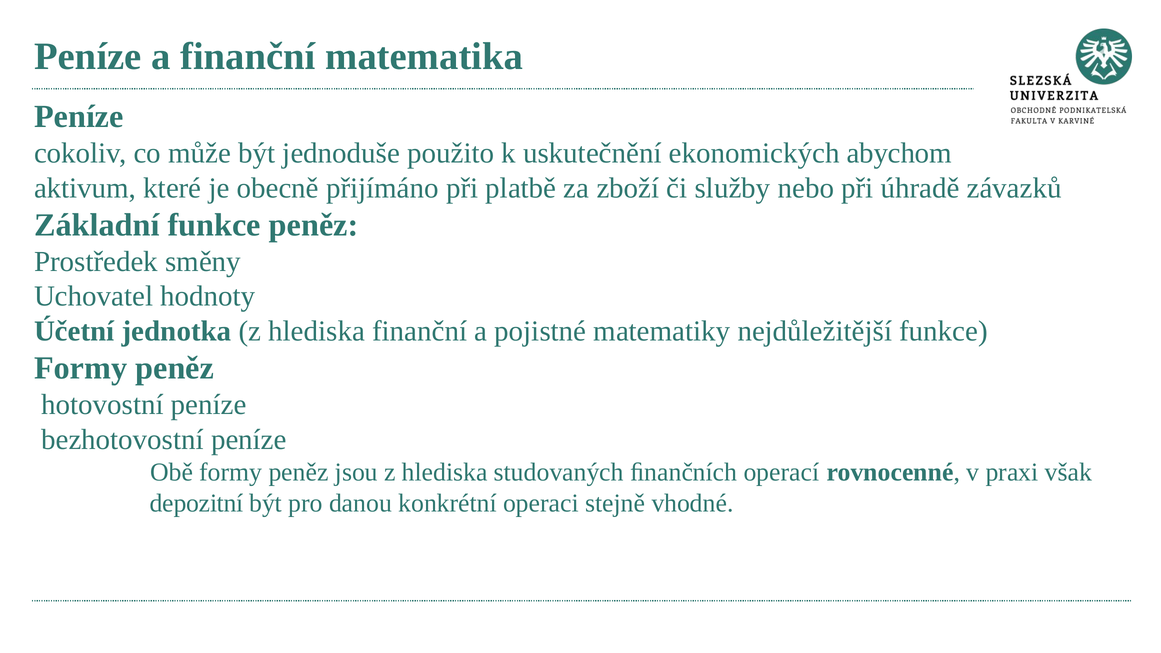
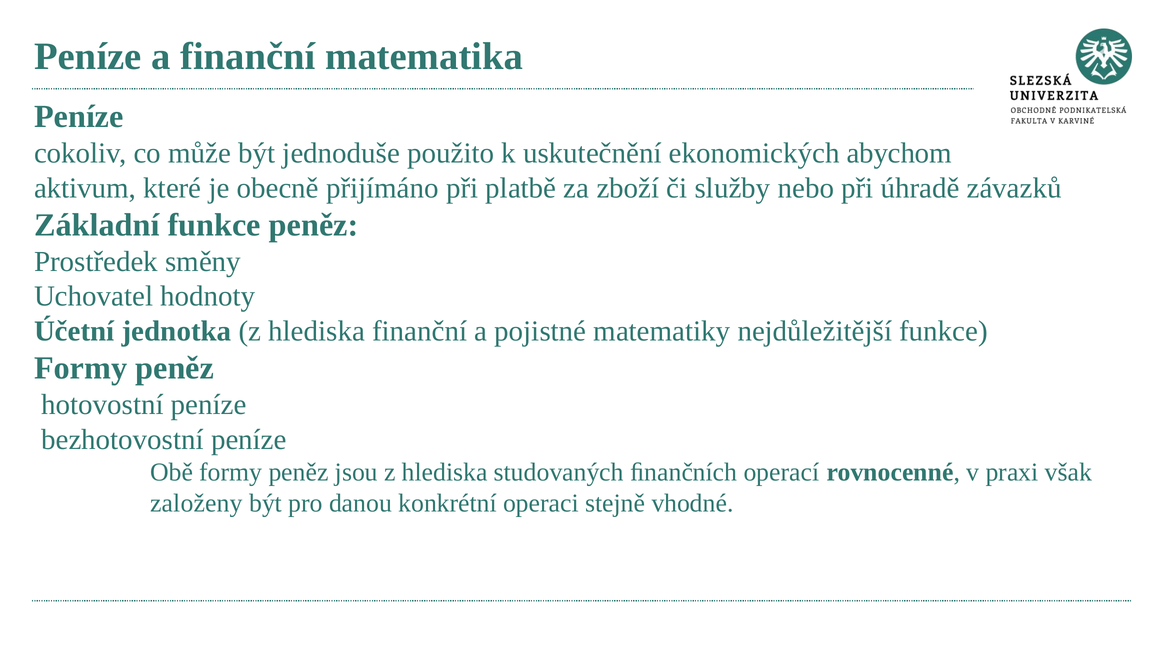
depozitní: depozitní -> založeny (196, 503)
